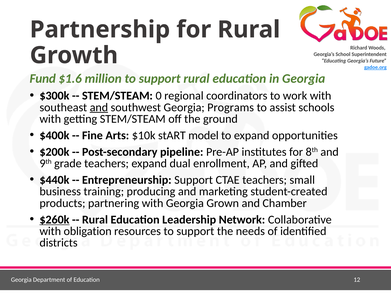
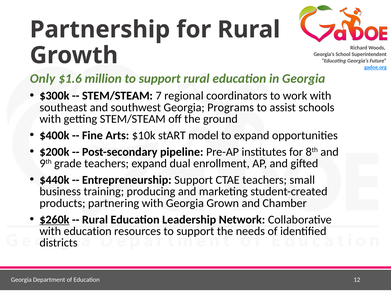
Fund: Fund -> Only (43, 79)
0: 0 -> 7 (159, 96)
and underline: present -> none (99, 107)
with obligation: obligation -> education (88, 231)
